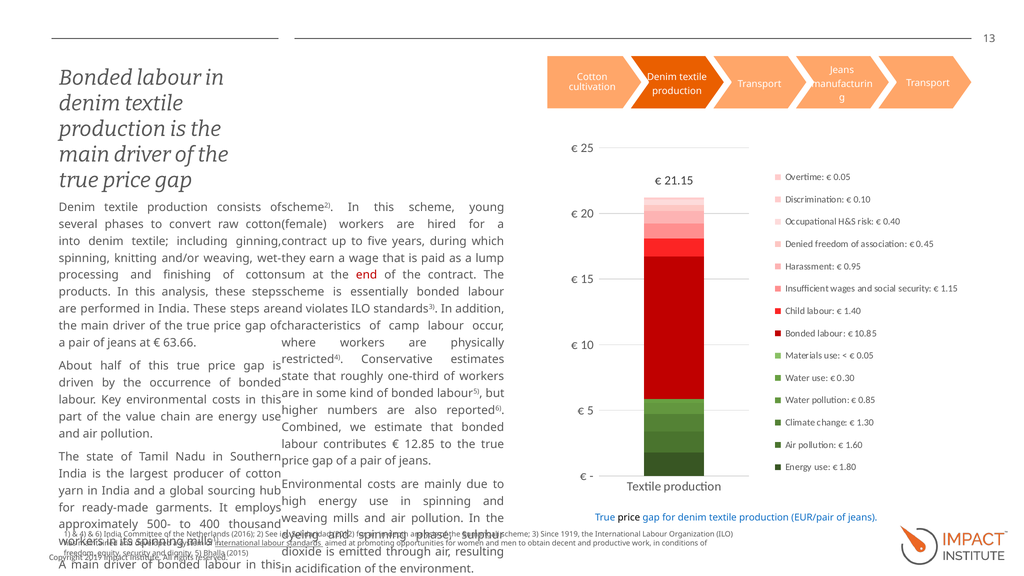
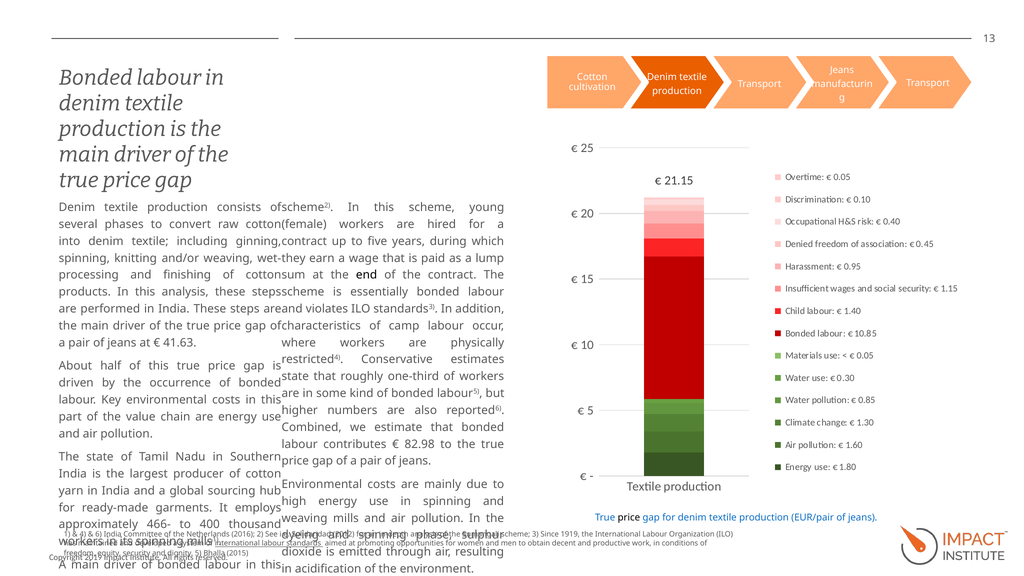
end colour: red -> black (367, 275)
63.66: 63.66 -> 41.63 (180, 343)
12.85: 12.85 -> 82.98 (420, 444)
500-: 500- -> 466- (159, 525)
